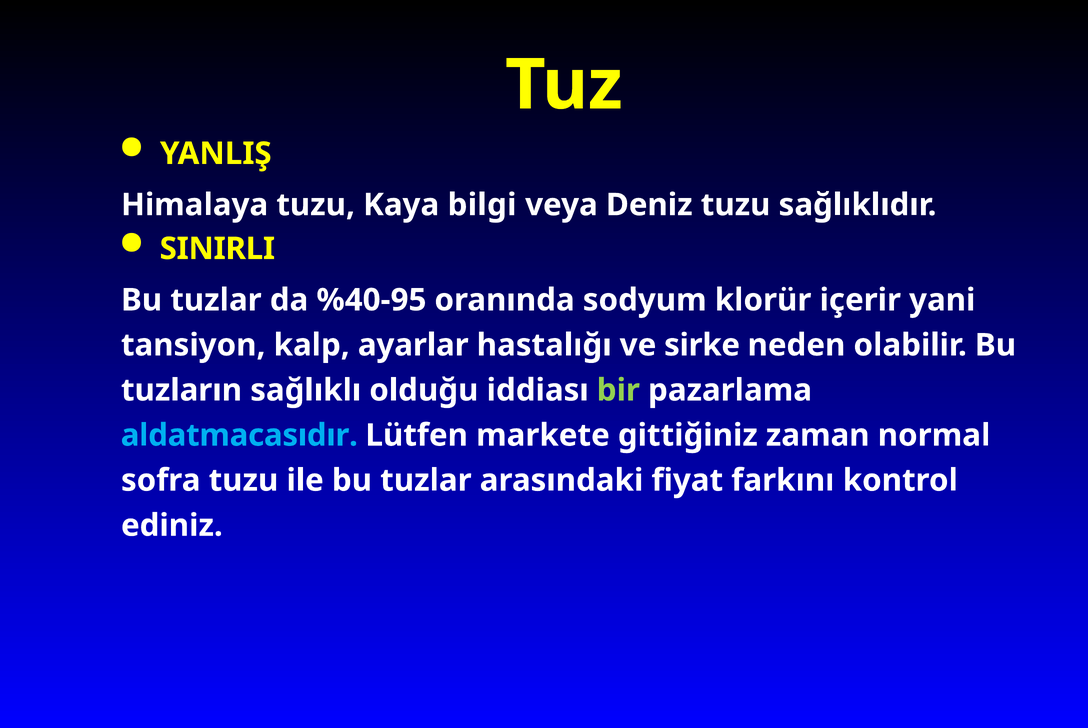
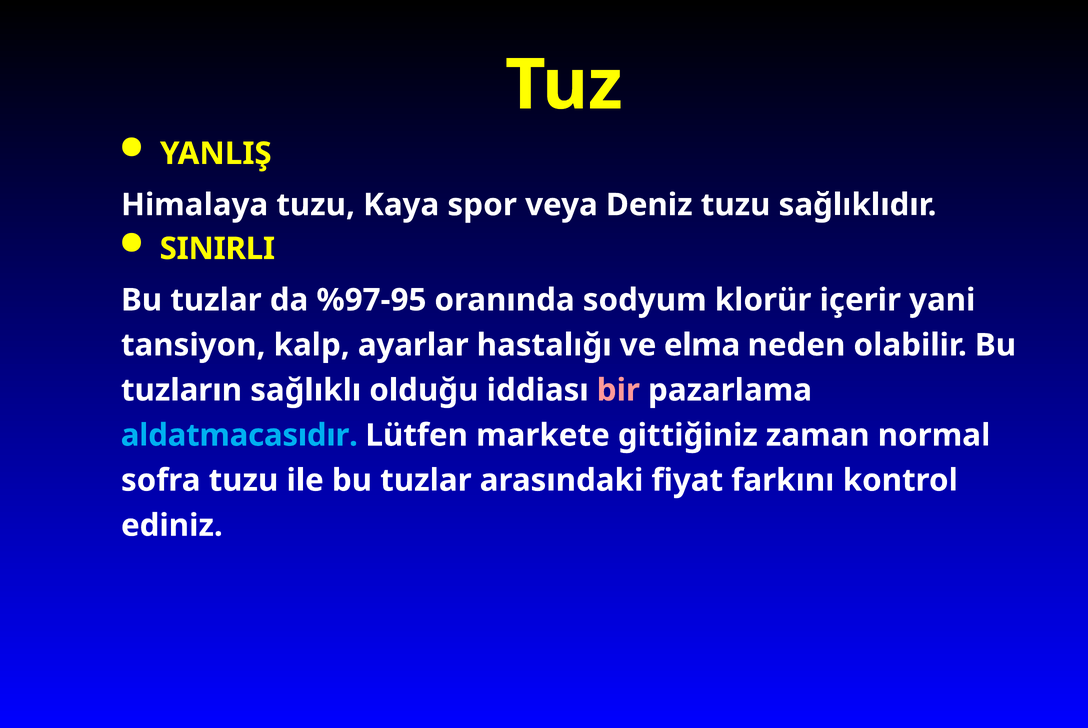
bilgi: bilgi -> spor (482, 205)
%40-95: %40-95 -> %97-95 (371, 300)
sirke: sirke -> elma (702, 345)
bir colour: light green -> pink (618, 390)
